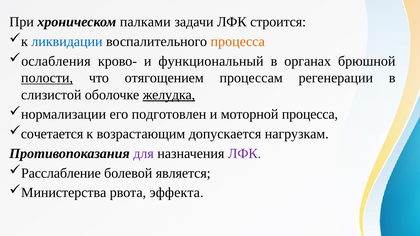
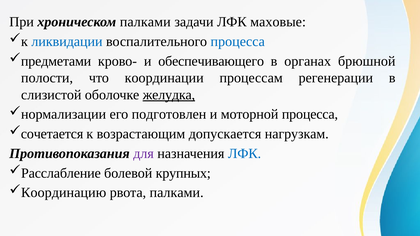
строится: строится -> маховые (278, 22)
процесса colour: orange -> blue (238, 42)
ослабления: ослабления -> предметами (56, 61)
функциональный: функциональный -> обеспечивающего (211, 61)
полости underline: present -> none (47, 78)
отягощением: отягощением -> координации (164, 78)
ЛФК colour: purple -> blue (245, 154)
является: является -> крупных (183, 173)
Министерства: Министерства -> Координацию (64, 193)
рвота эффекта: эффекта -> палками (177, 193)
